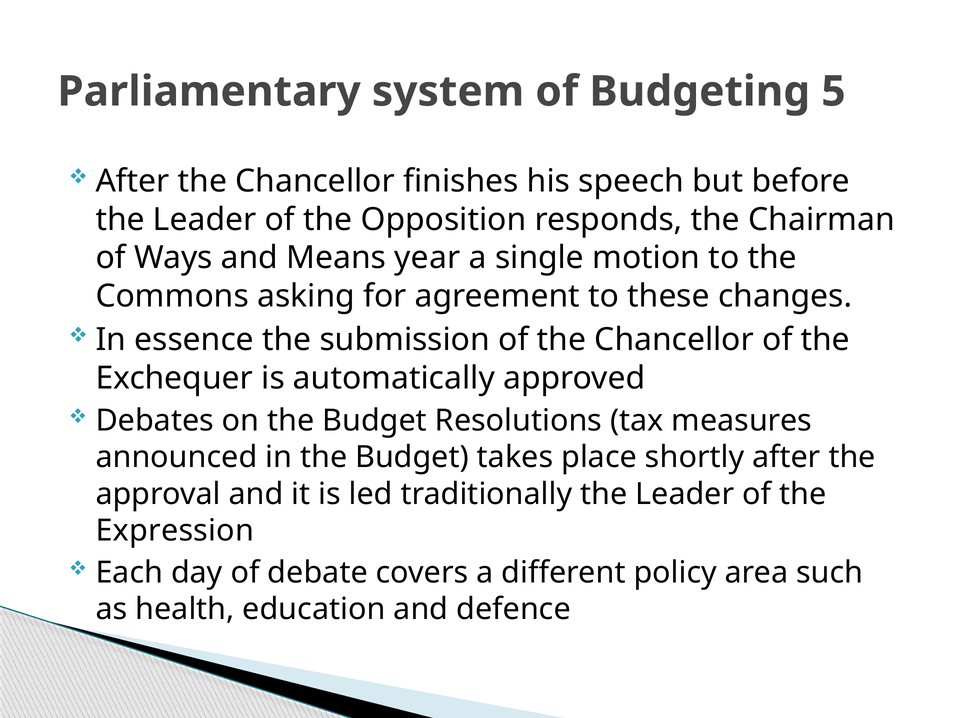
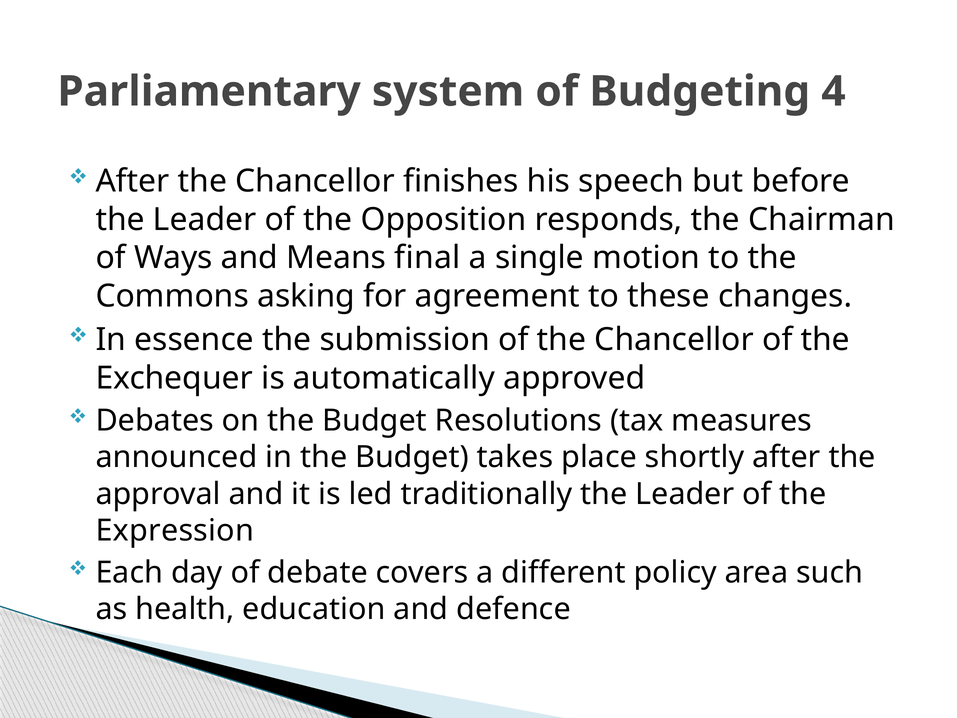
5: 5 -> 4 (833, 92)
year: year -> final (427, 258)
